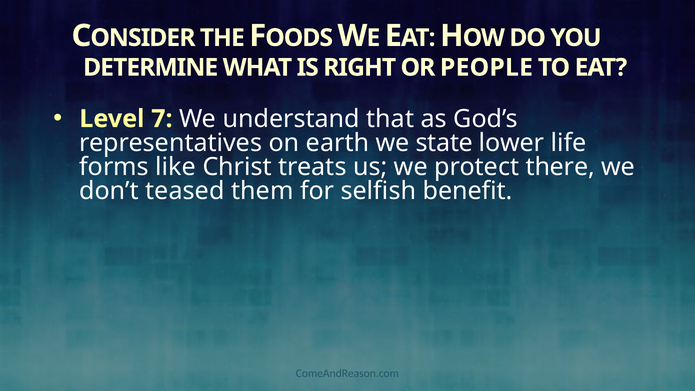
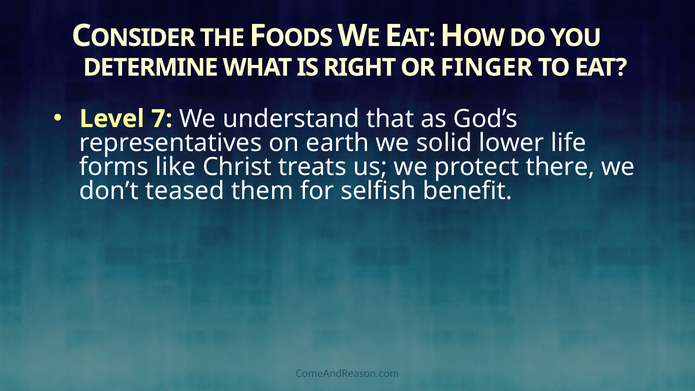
PEOPLE: PEOPLE -> FINGER (486, 67)
state: state -> solid (444, 143)
